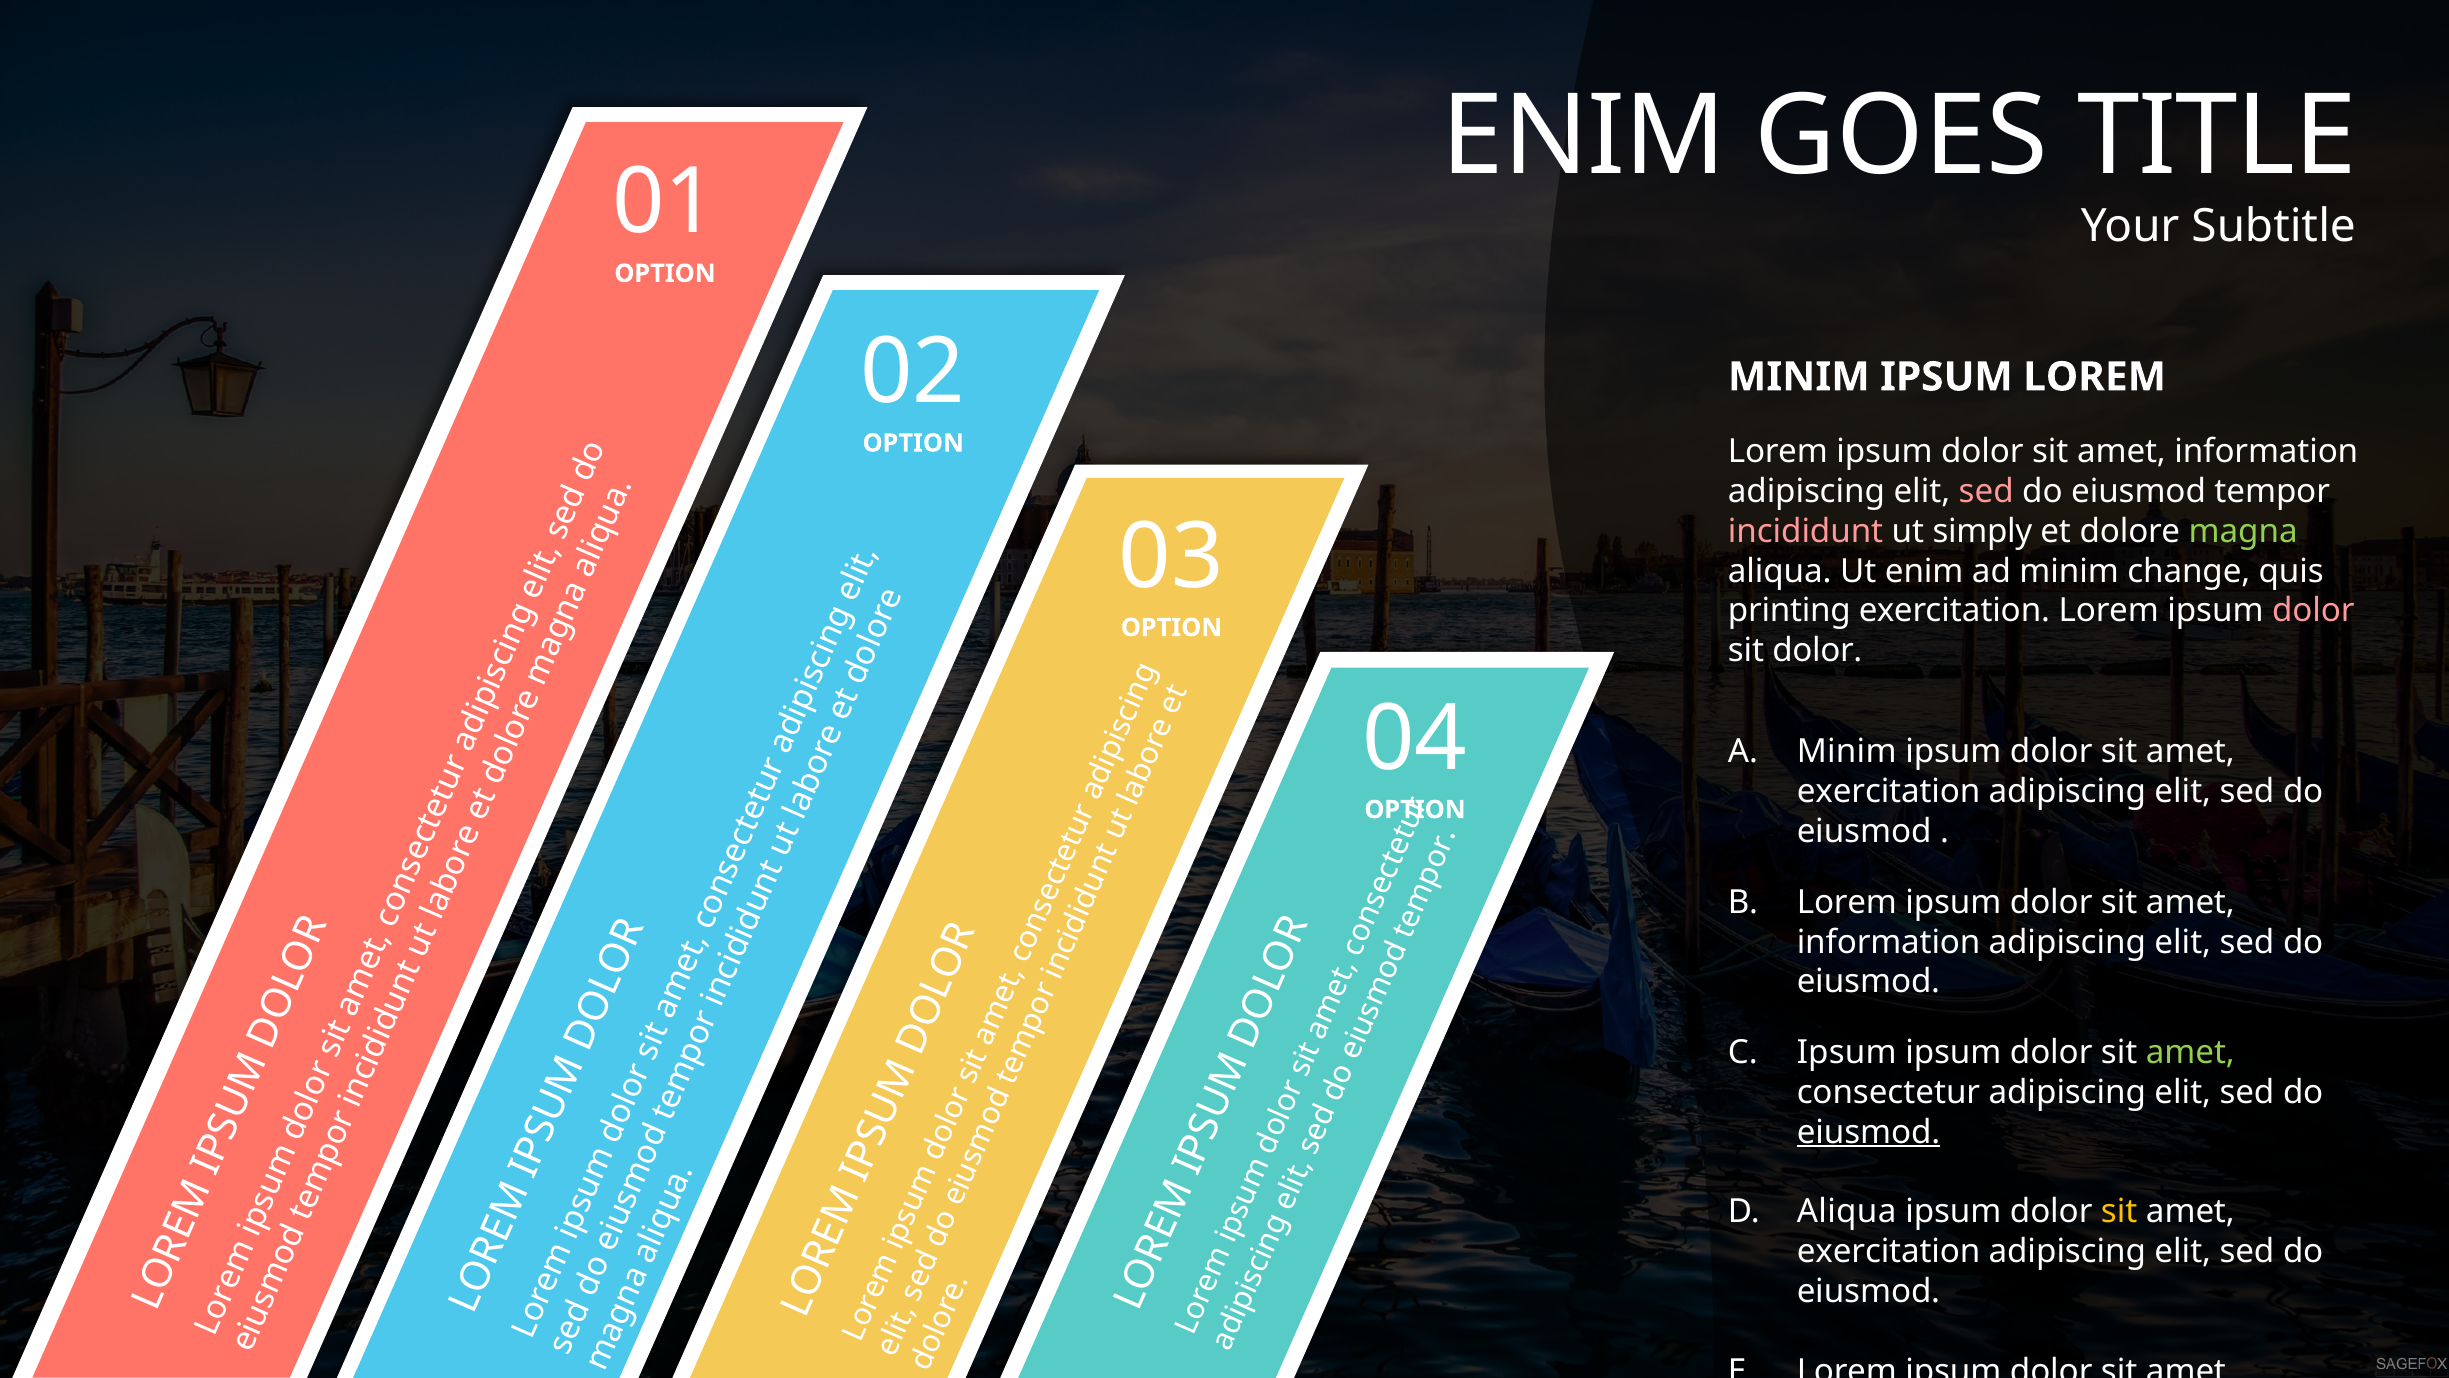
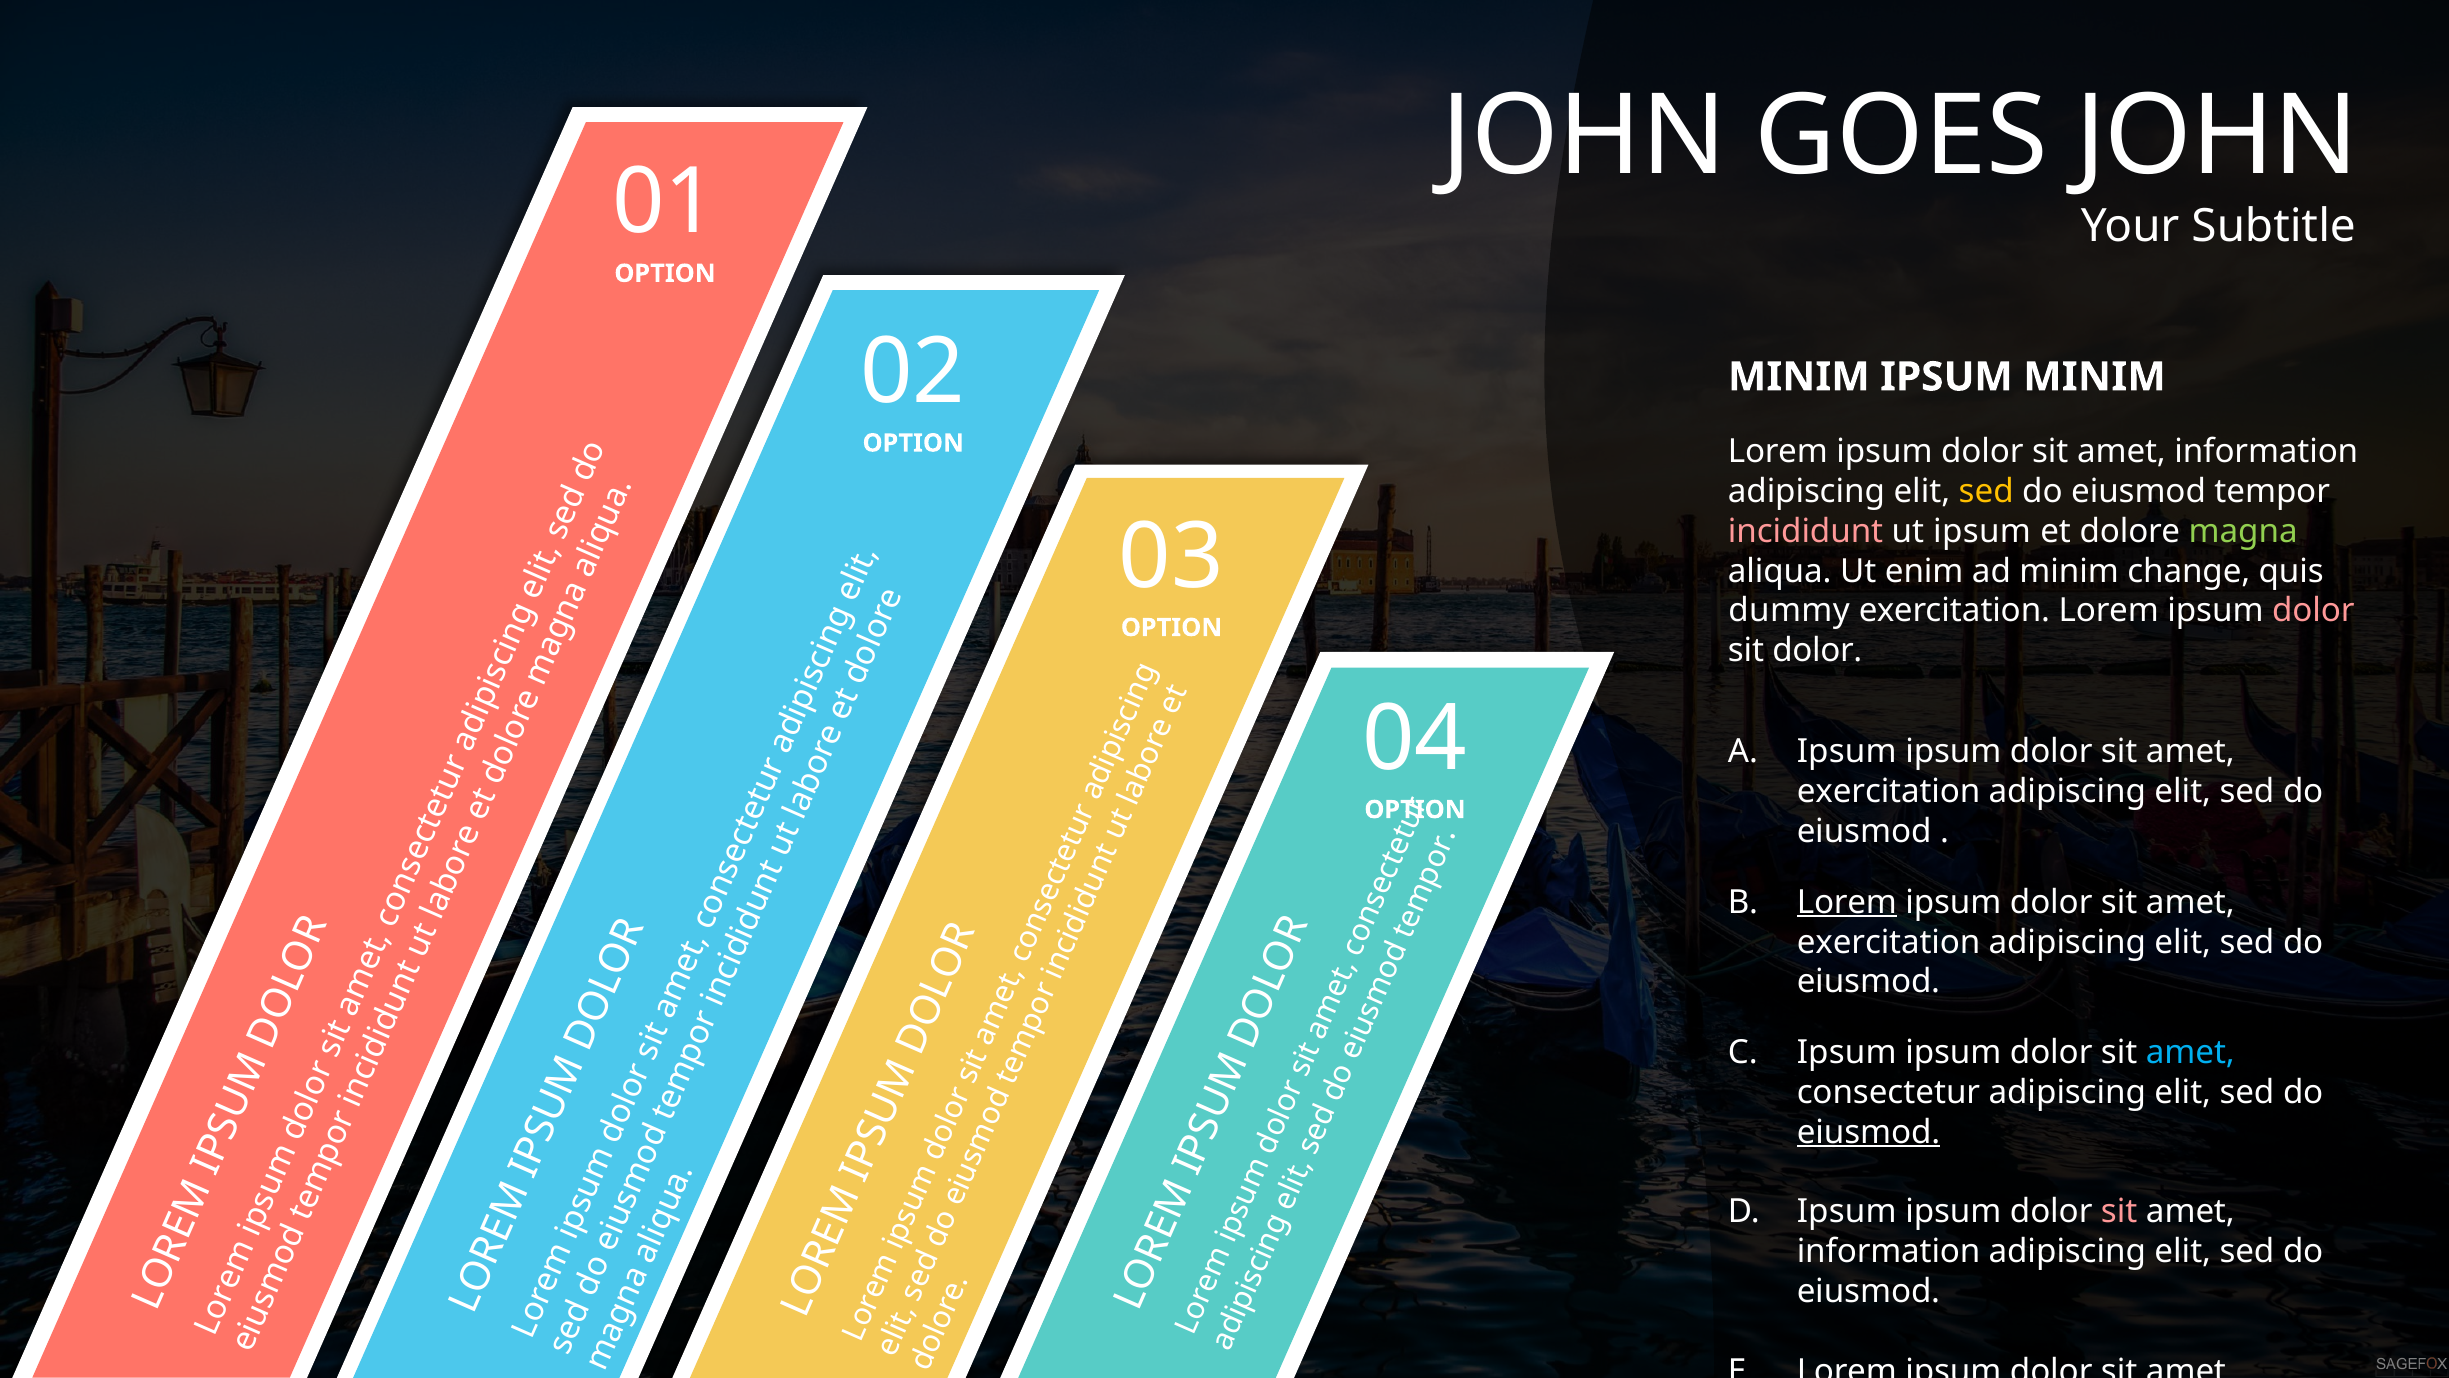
ENIM: ENIM -> JOHN (1584, 136)
GOES TITLE: TITLE -> JOHN (2217, 136)
IPSUM LOREM: LOREM -> MINIM (2094, 377)
sed colour: pink -> yellow (1986, 491)
ut simply: simply -> ipsum (1982, 531)
printing: printing -> dummy (1789, 611)
Minim: Minim -> Ipsum (1847, 752)
Lorem underline: none -> present (1847, 902)
information: information -> exercitation (1889, 942)
amet colour: light green -> light blue (2190, 1052)
Aliqua: Aliqua -> Ipsum (1847, 1211)
sit colour: yellow -> pink (2119, 1211)
exercitation: exercitation -> information (1889, 1251)
